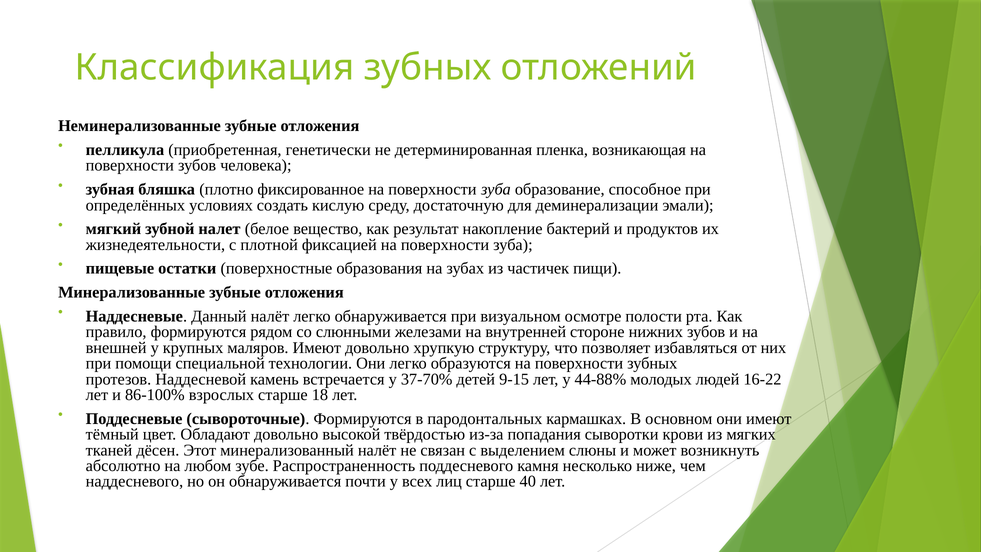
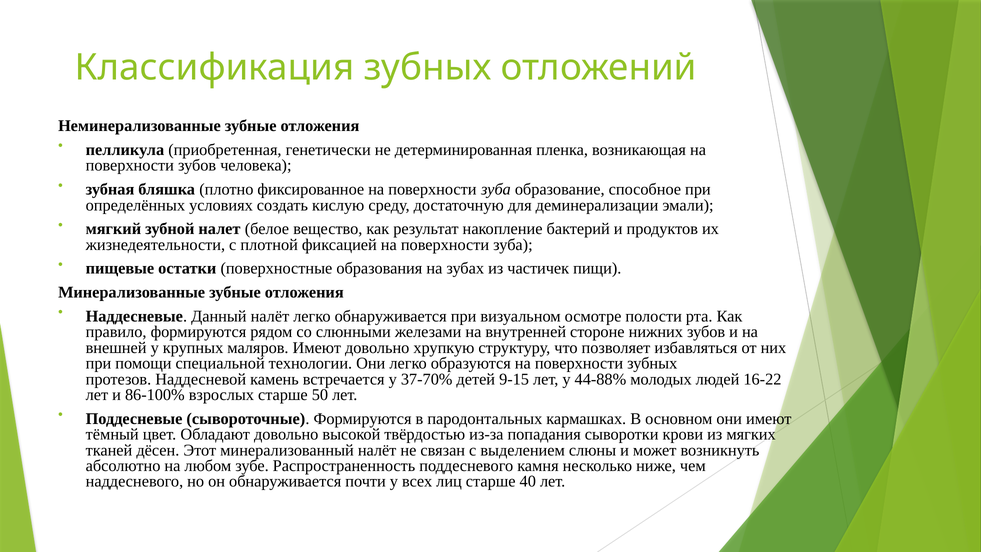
18: 18 -> 50 (320, 395)
